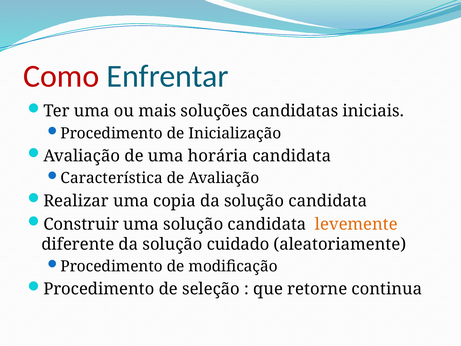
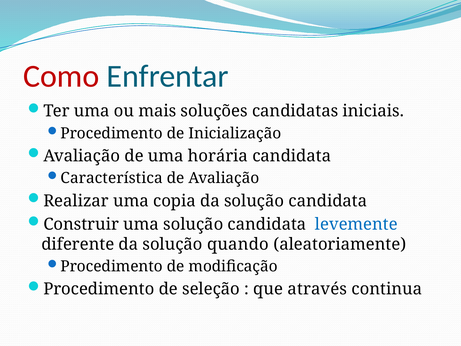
levemente colour: orange -> blue (356, 224)
cuidado: cuidado -> quando (238, 244)
retorne: retorne -> através (317, 289)
